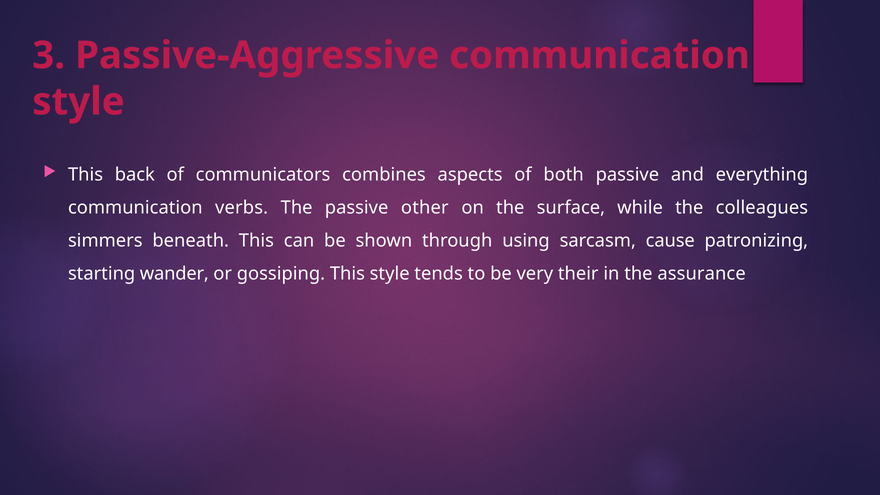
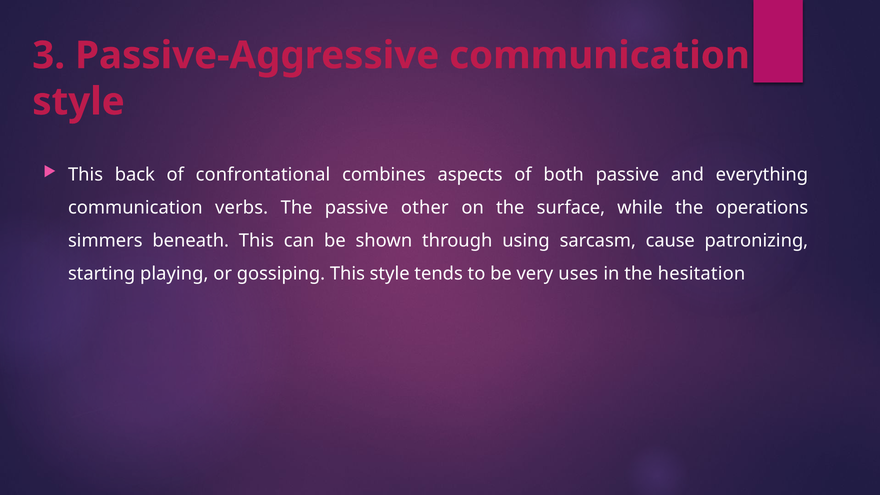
communicators: communicators -> confrontational (263, 175)
colleagues: colleagues -> operations (762, 208)
wander: wander -> playing (174, 274)
their: their -> uses (578, 274)
assurance: assurance -> hesitation (702, 274)
